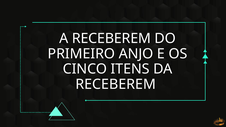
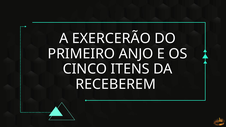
A RECEBEREM: RECEBEREM -> EXERCERÃO (111, 39)
